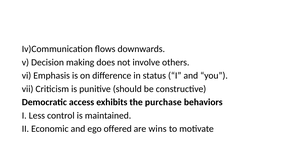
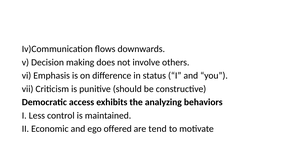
purchase: purchase -> analyzing (163, 102)
wins: wins -> tend (158, 129)
